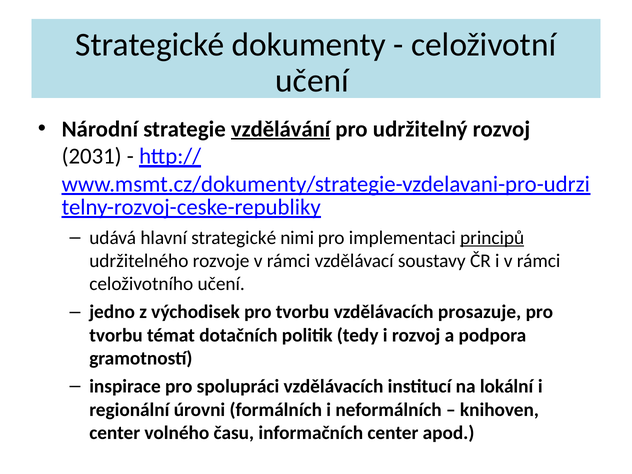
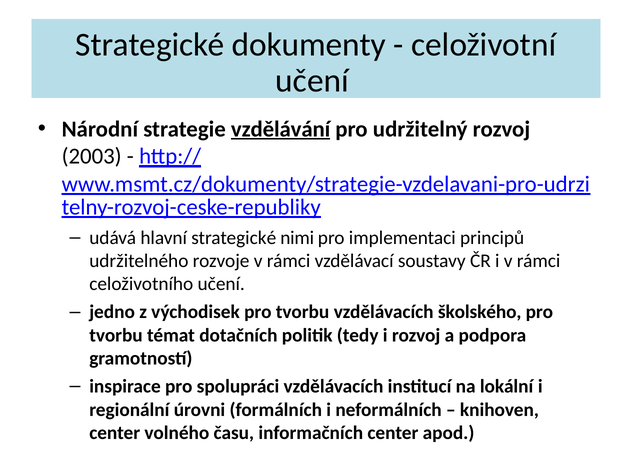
2031: 2031 -> 2003 (92, 156)
principů underline: present -> none (492, 238)
prosazuje: prosazuje -> školského (480, 312)
